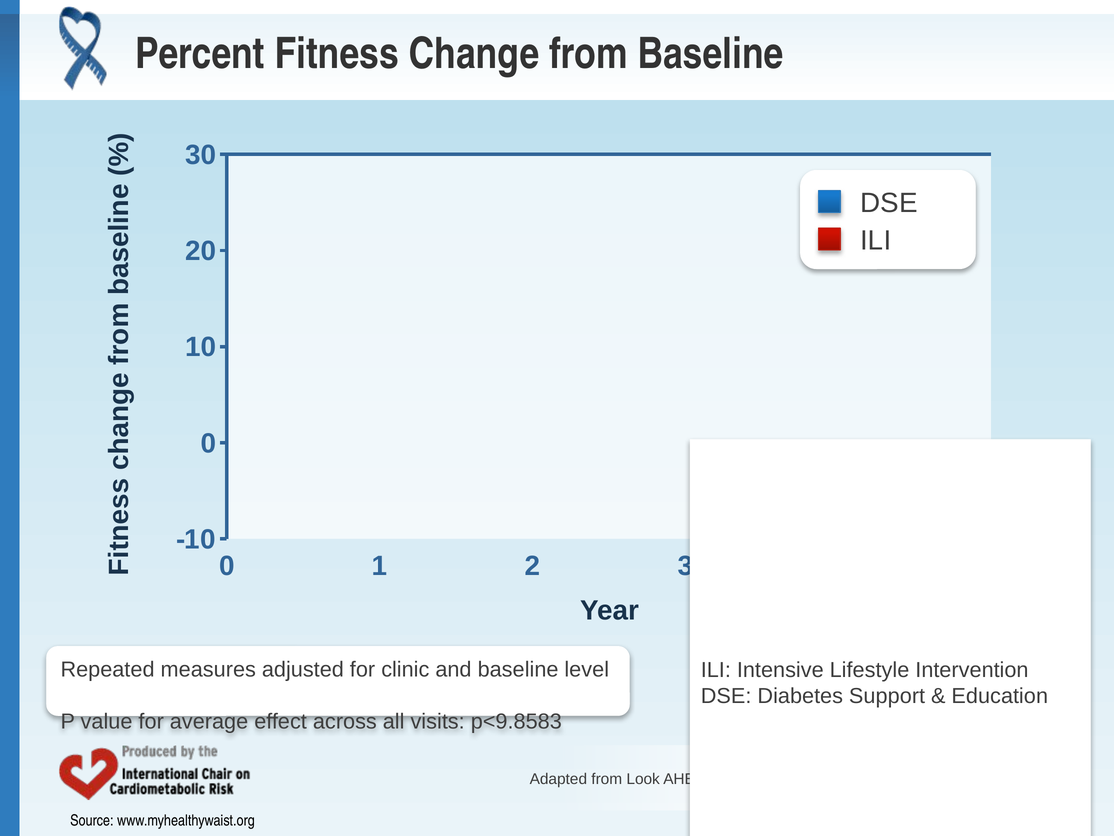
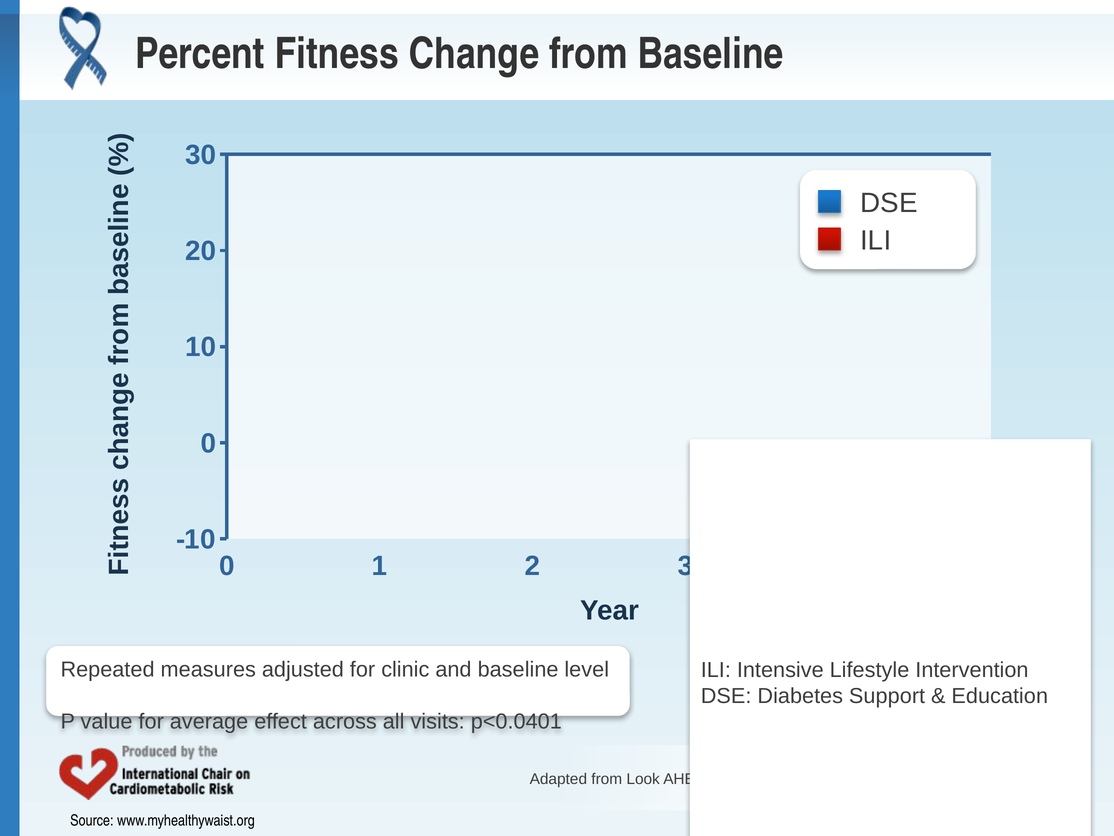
p<9.8583: p<9.8583 -> p<0.0401 (516, 721)
